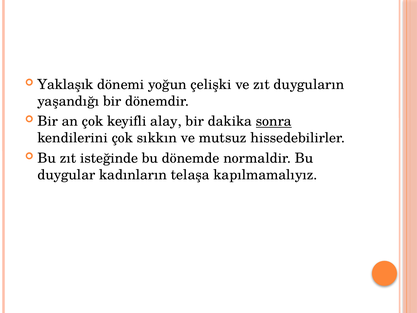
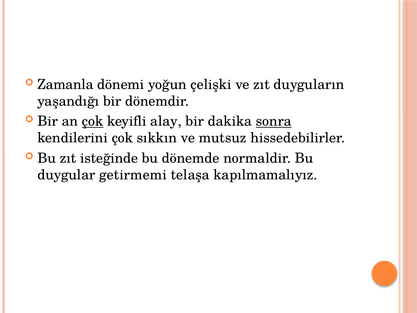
Yaklaşık: Yaklaşık -> Zamanla (65, 84)
çok underline: none -> present (93, 121)
kadınların: kadınların -> getirmemi (133, 175)
